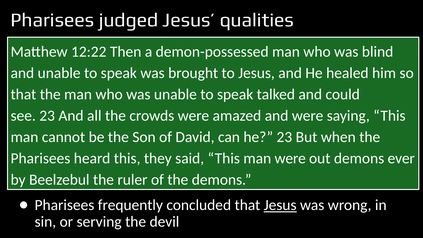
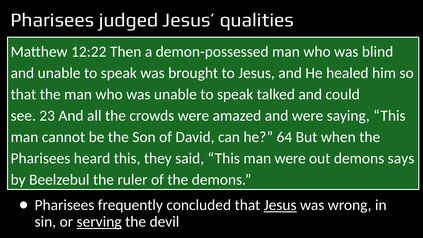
he 23: 23 -> 64 (284, 137)
ever: ever -> says (401, 158)
serving underline: none -> present (99, 222)
